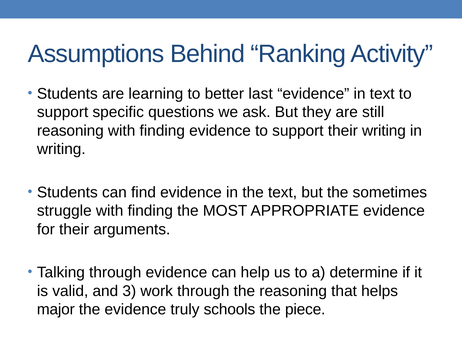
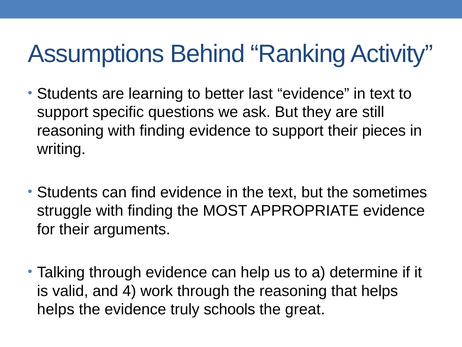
their writing: writing -> pieces (384, 130)
3: 3 -> 4 (129, 291)
major: major -> helps (56, 309)
piece: piece -> great (305, 309)
